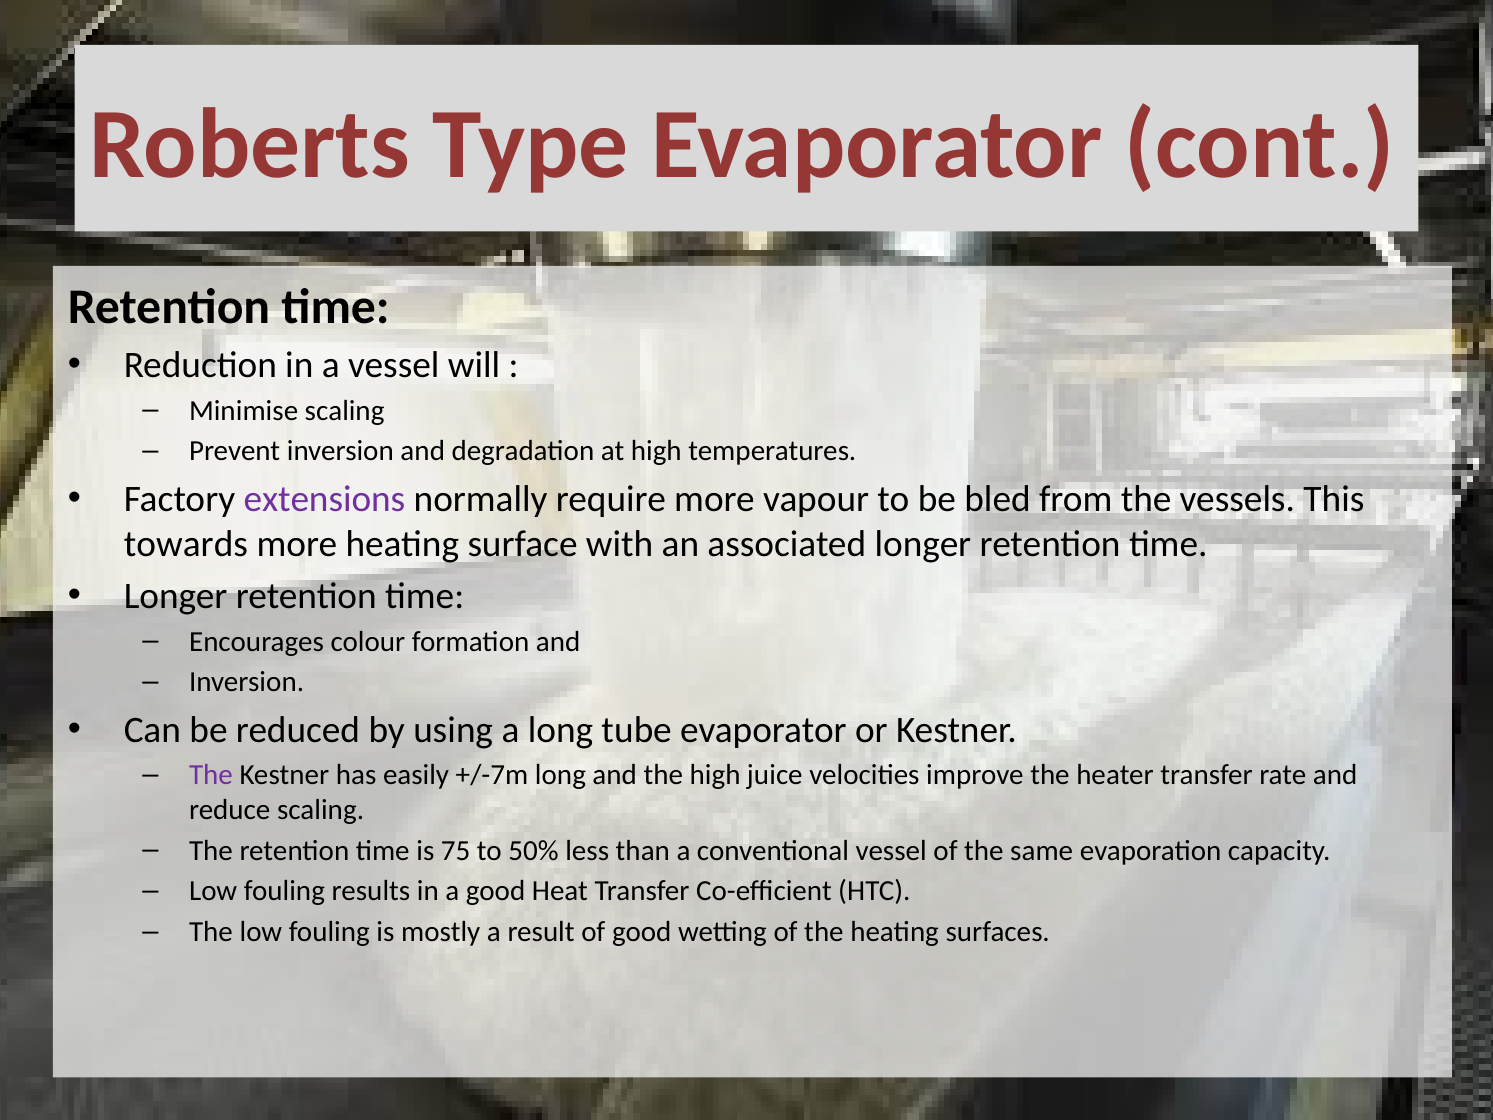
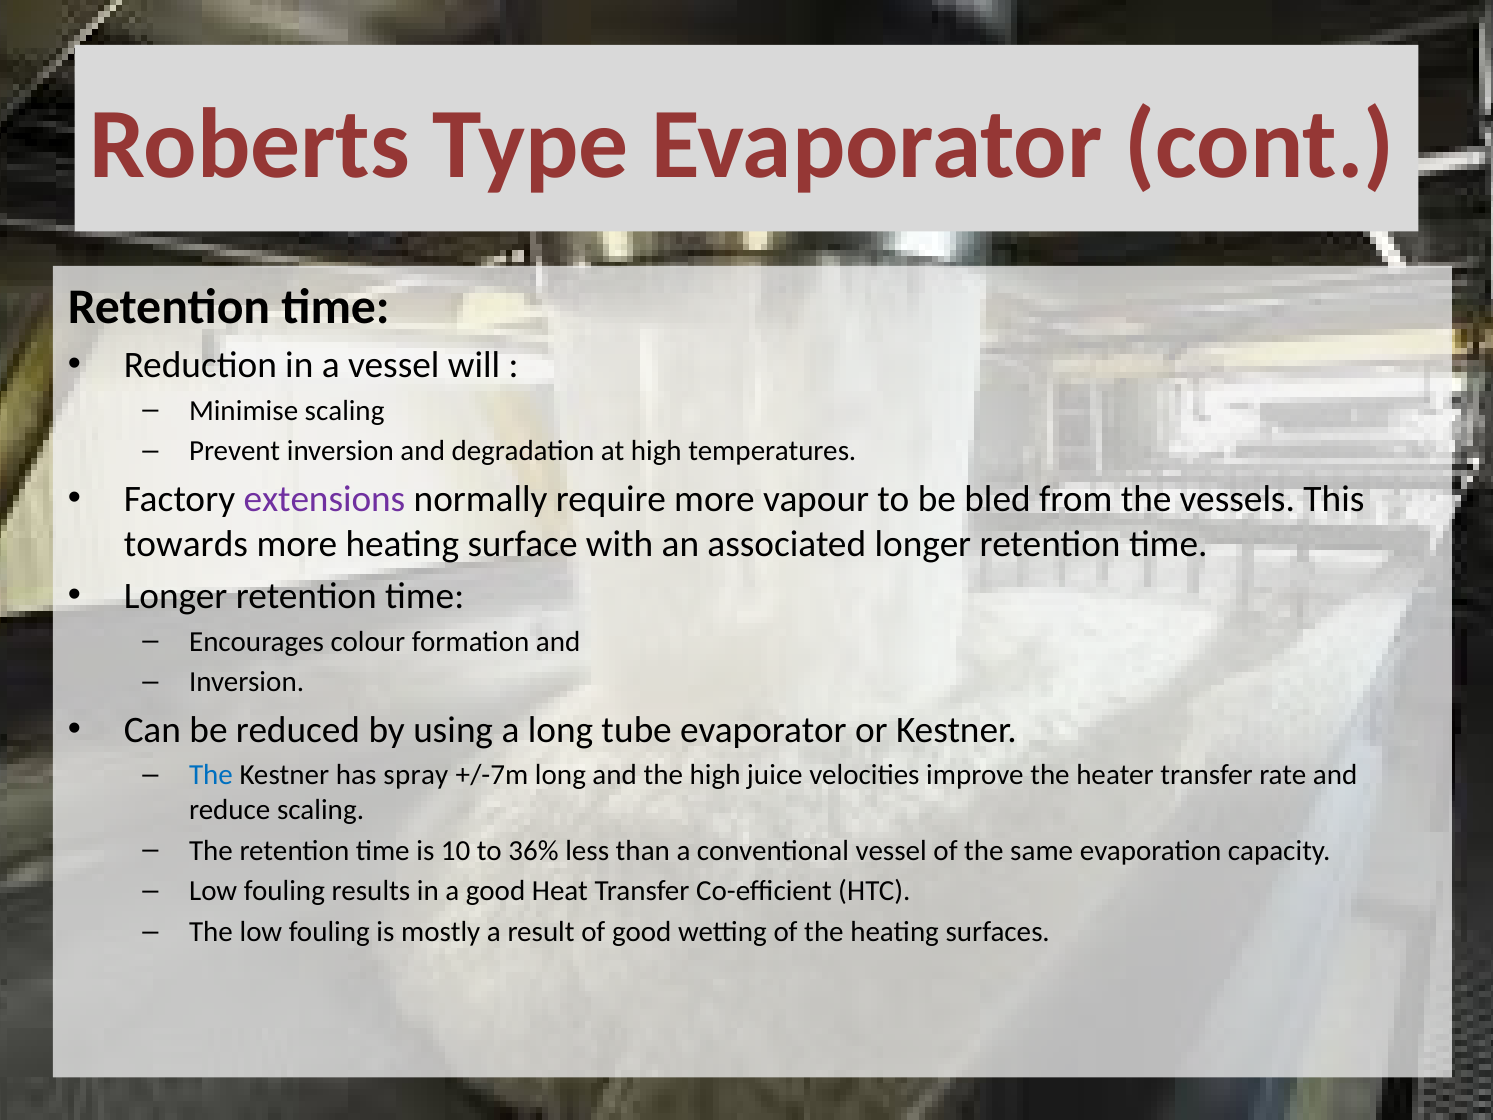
The colour: purple -> blue (211, 775)
easily: easily -> spray (416, 775)
75: 75 -> 10 (456, 850)
50%: 50% -> 36% (533, 850)
